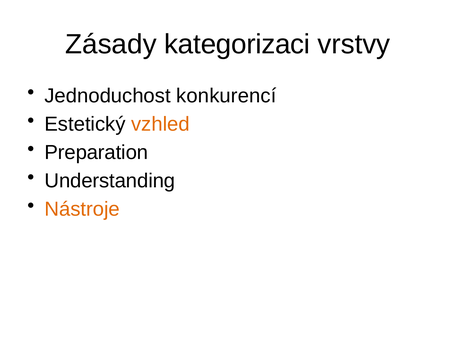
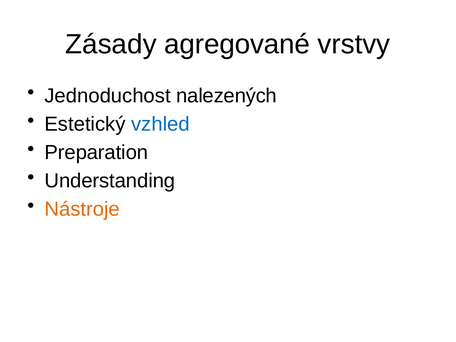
kategorizaci: kategorizaci -> agregované (237, 44)
konkurencí: konkurencí -> nalezených (227, 96)
vzhled colour: orange -> blue (160, 124)
